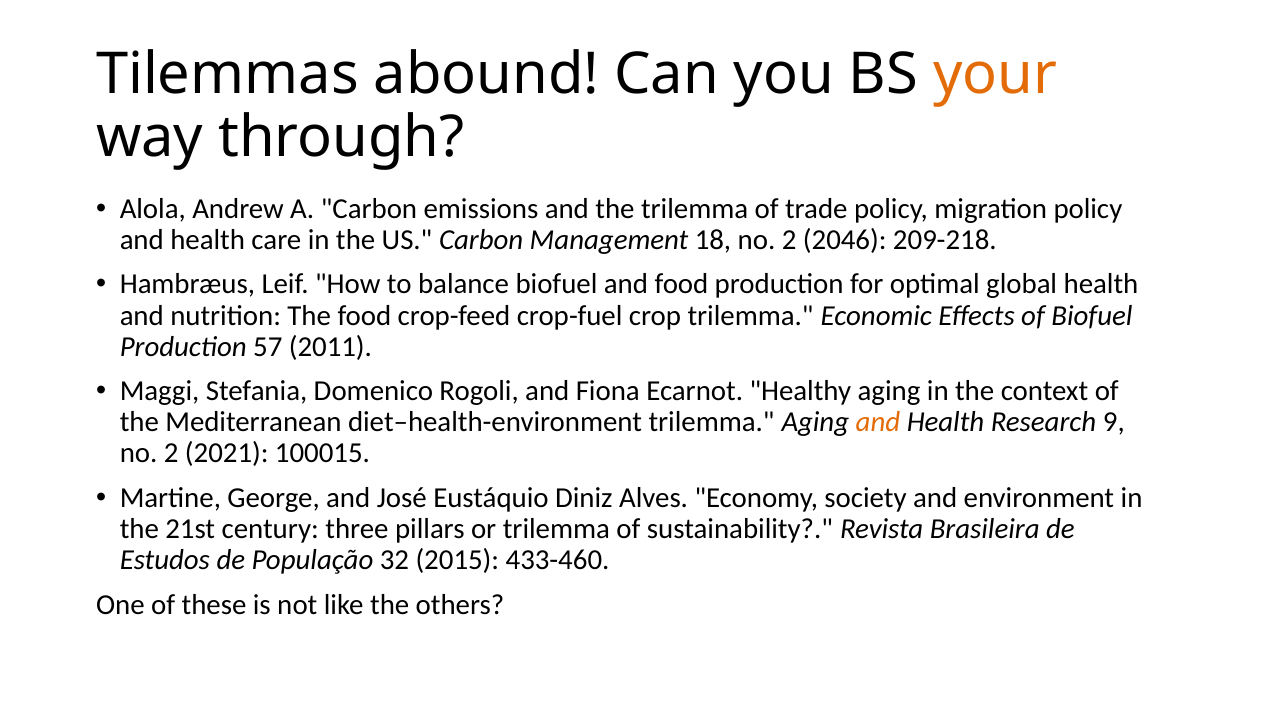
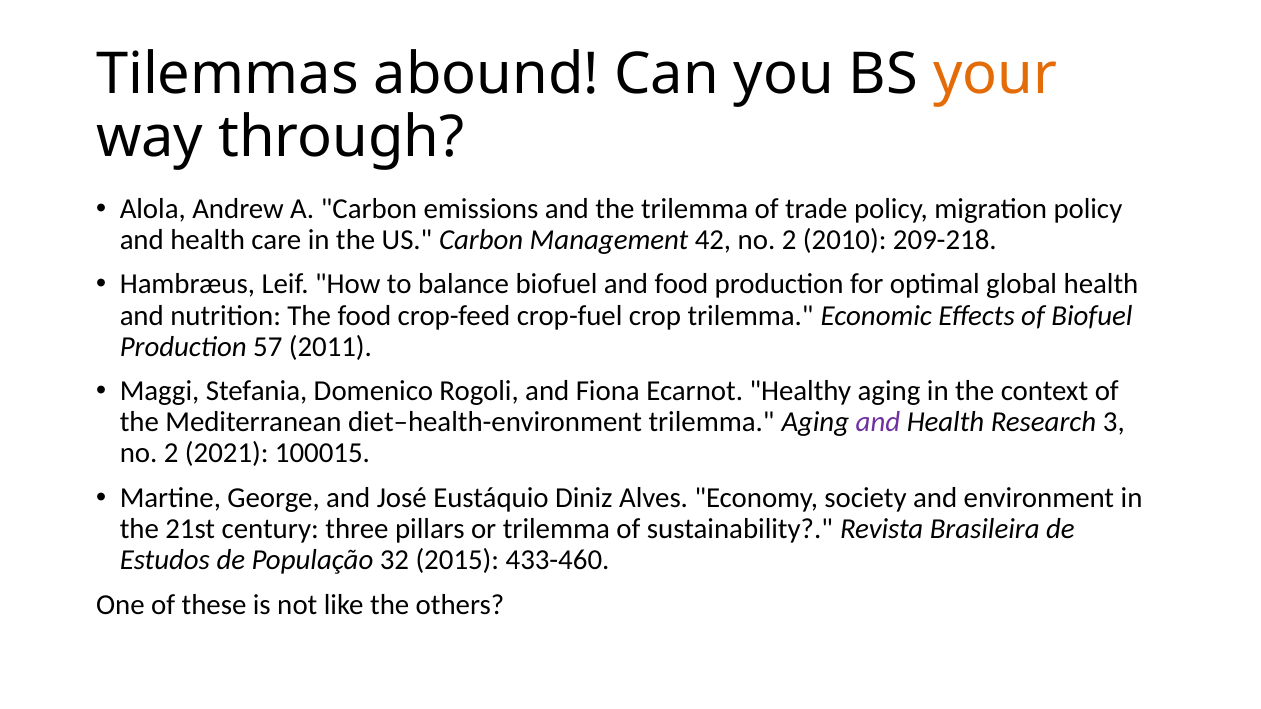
18: 18 -> 42 (713, 240)
2046: 2046 -> 2010 (845, 240)
and colour: orange -> purple (878, 422)
9: 9 -> 3 (1114, 422)
